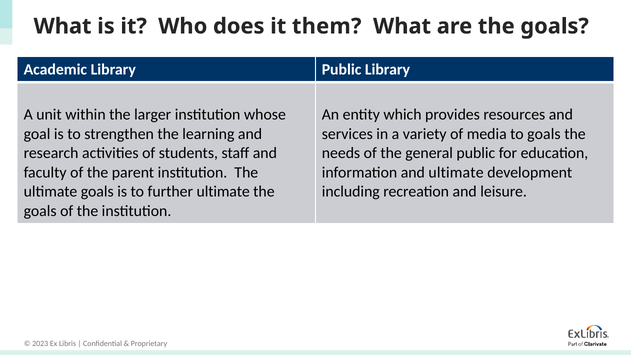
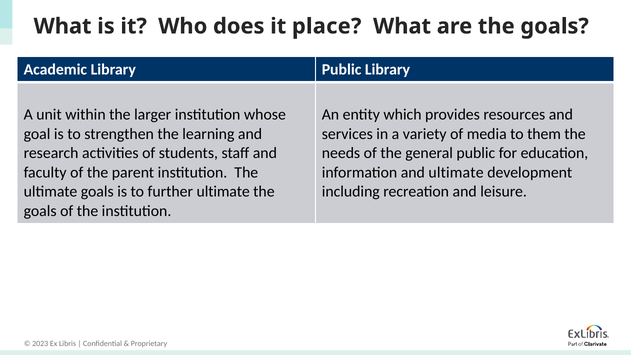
them: them -> place (327, 26)
to goals: goals -> them (544, 134)
